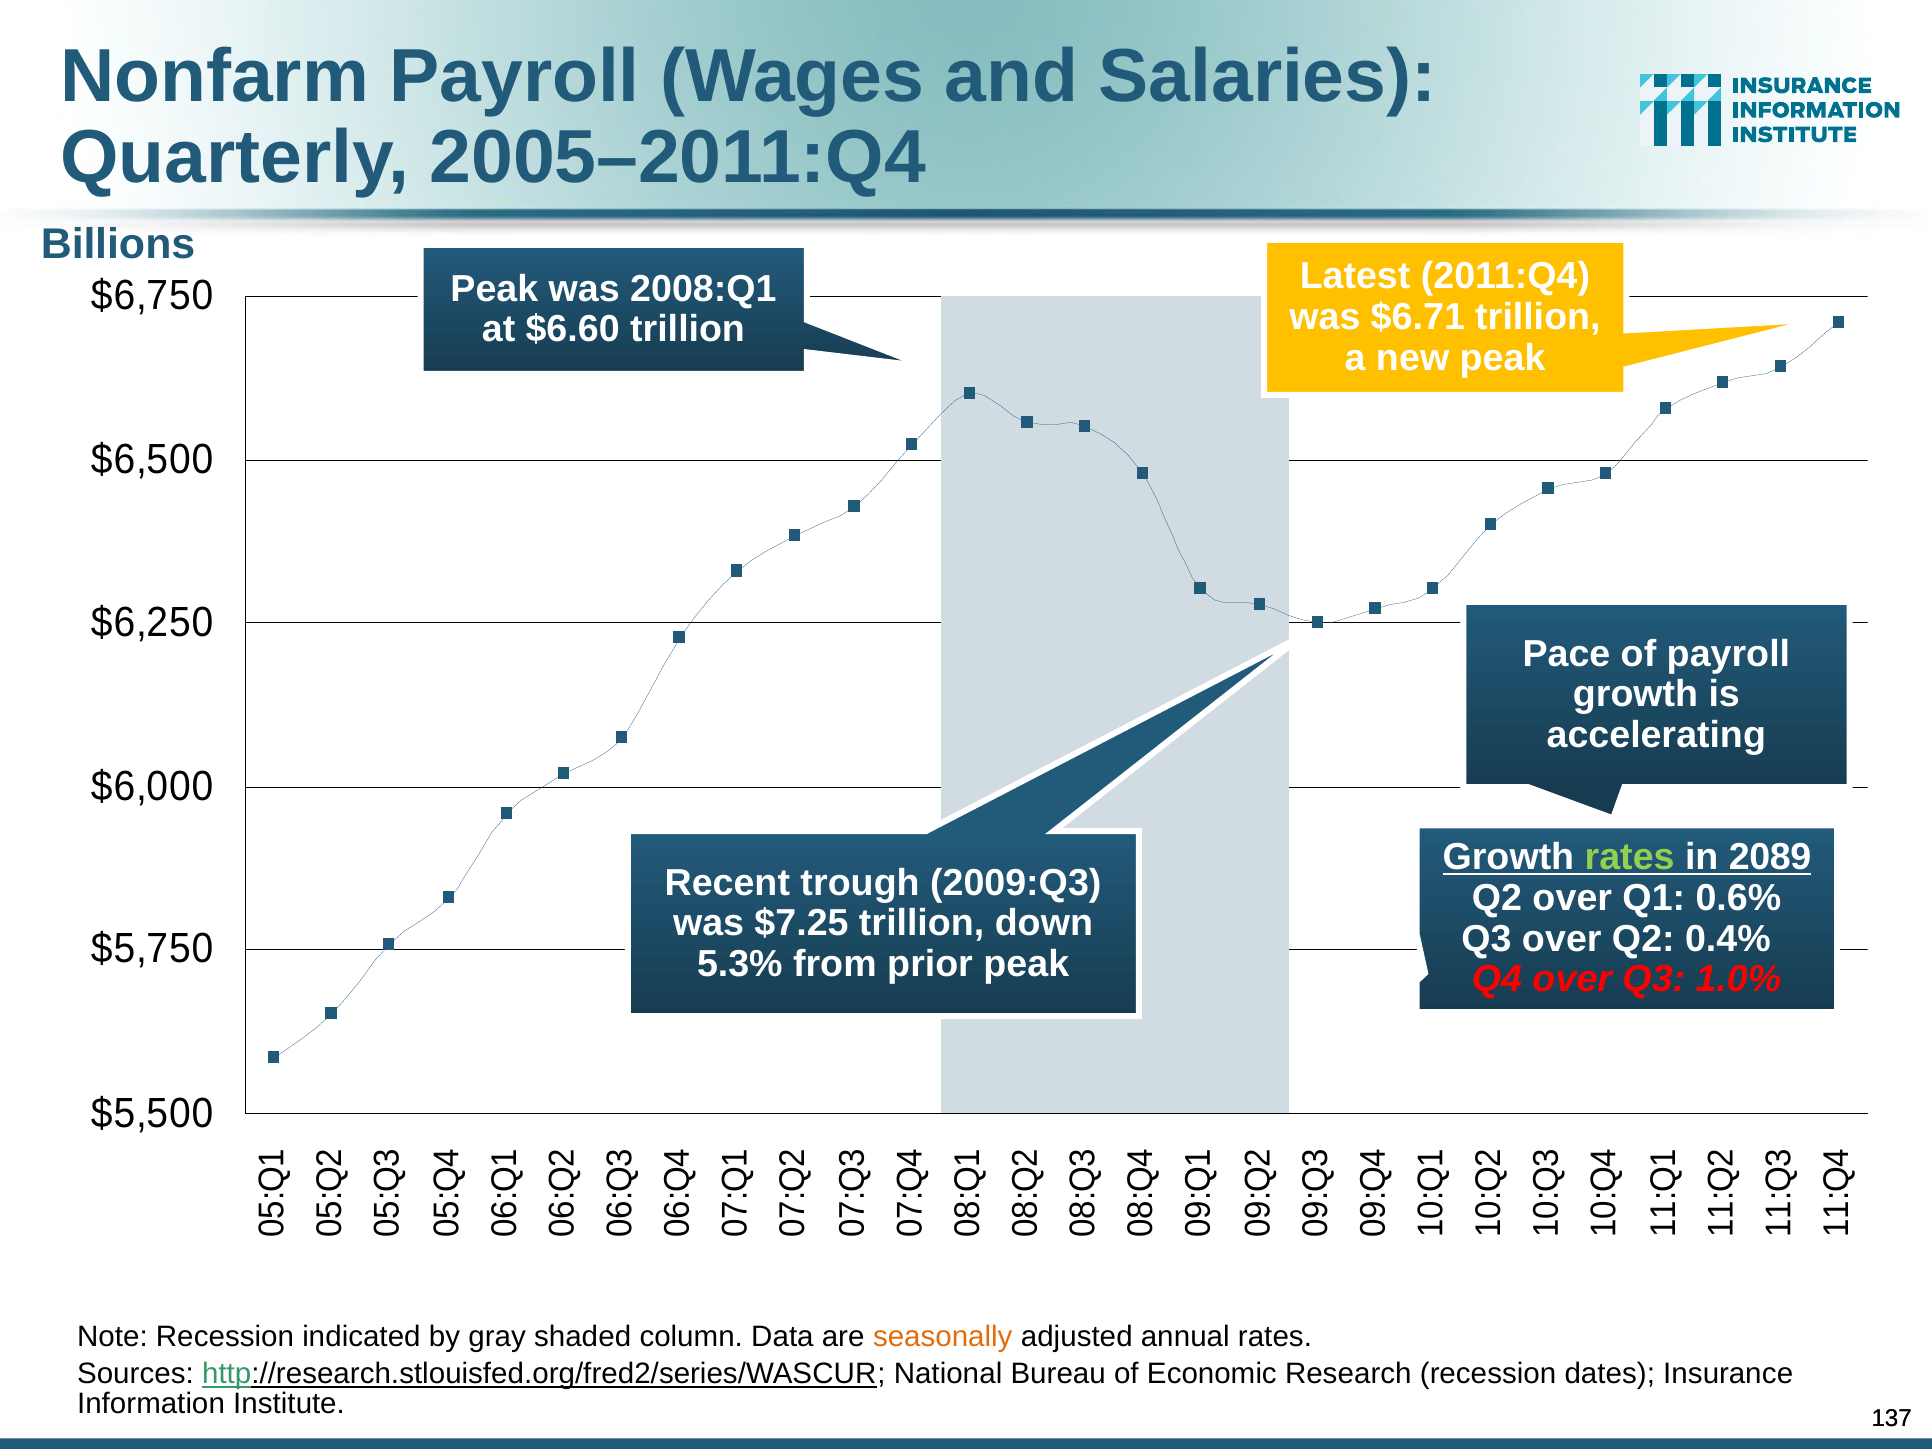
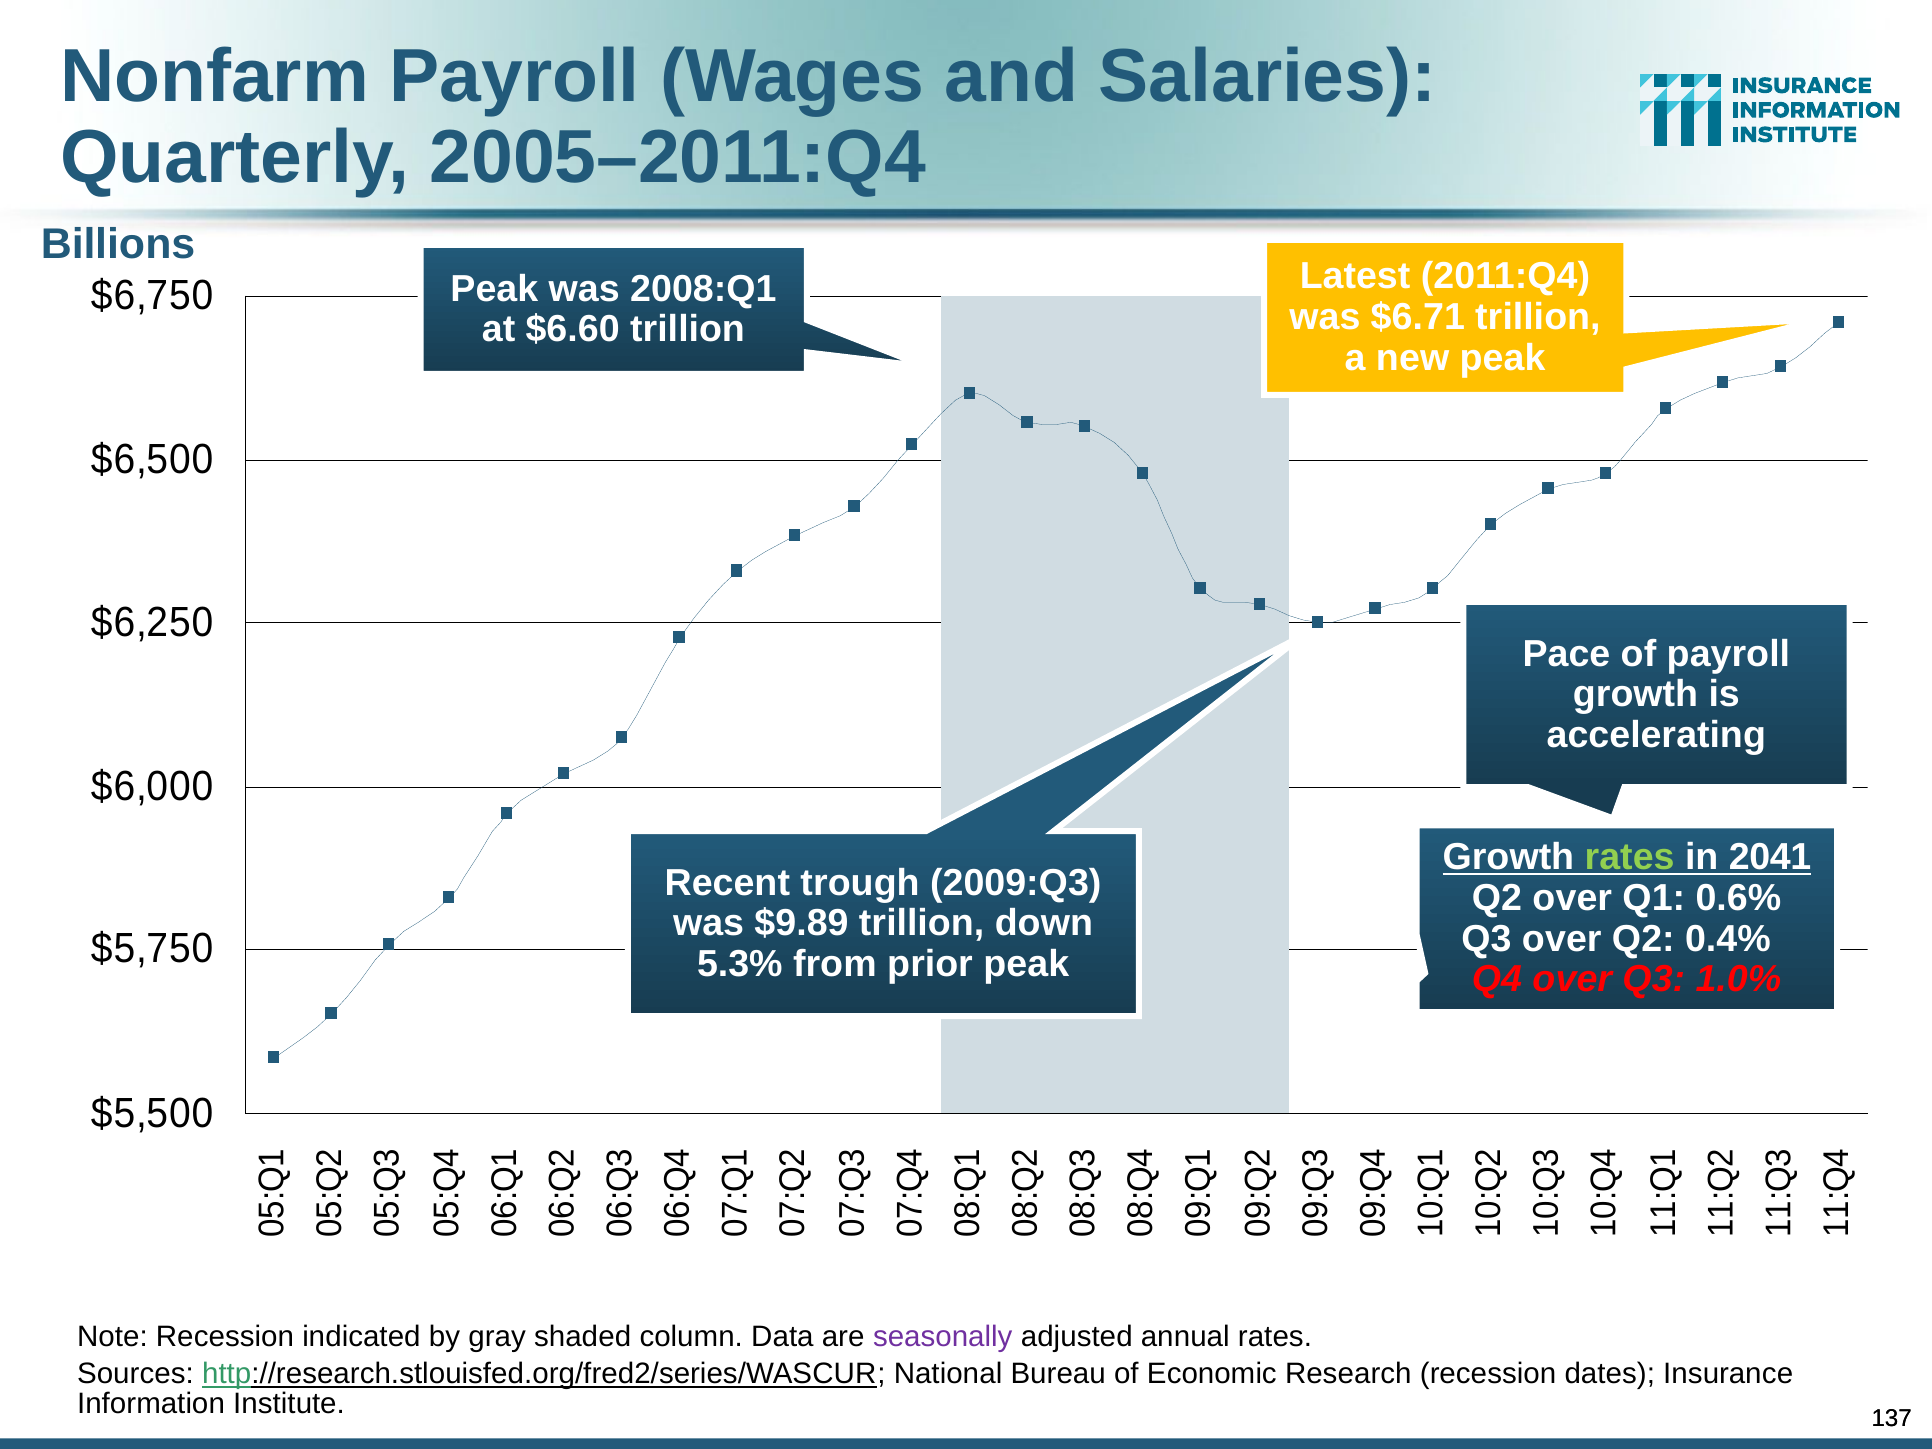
2089: 2089 -> 2041 (1770, 858)
$7.25: $7.25 -> $9.89 (802, 923)
seasonally colour: orange -> purple (943, 1337)
